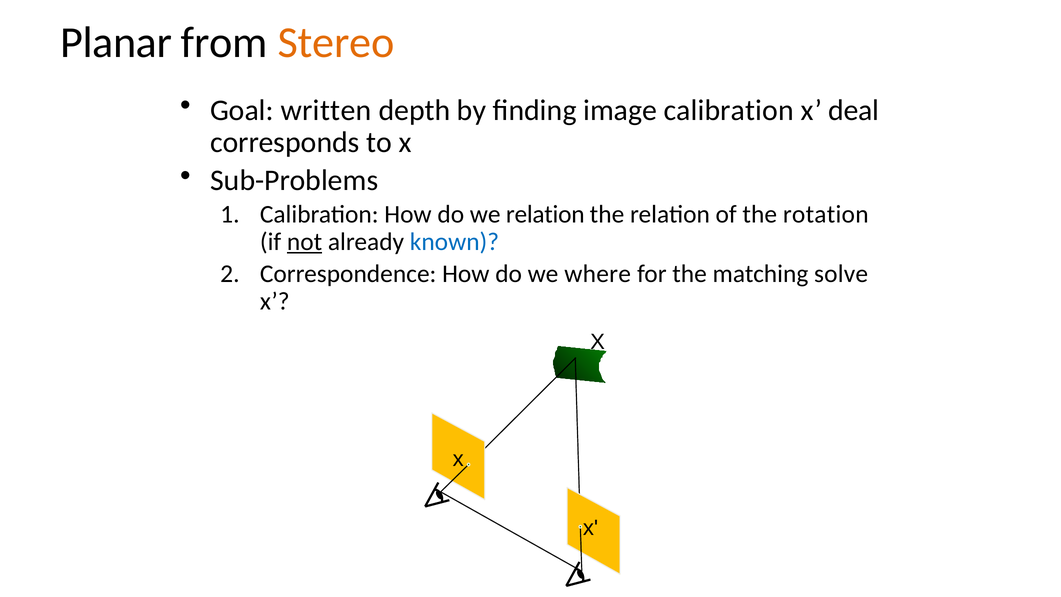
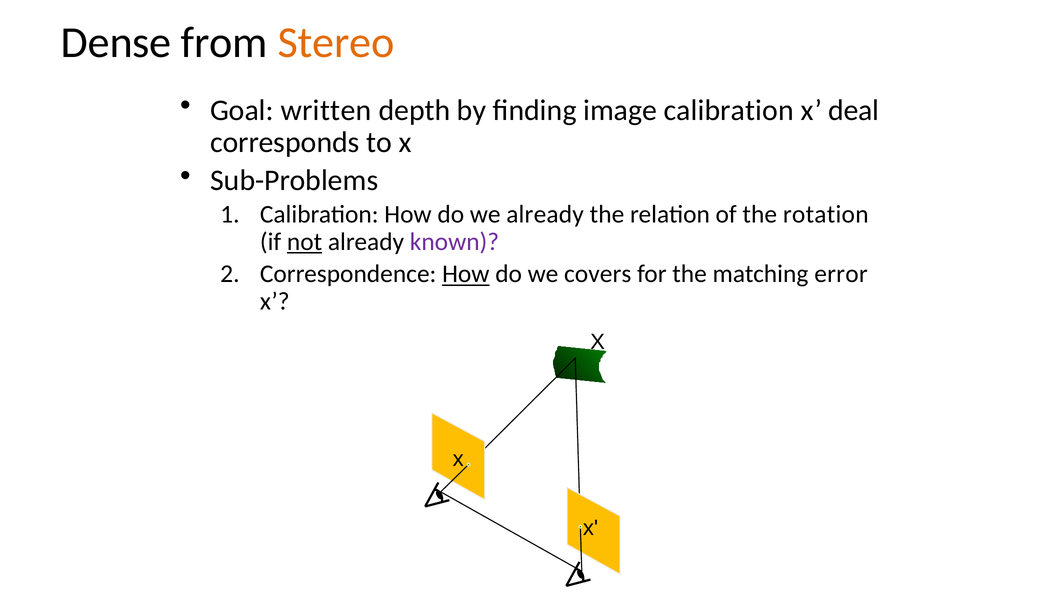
Planar: Planar -> Dense (116, 43)
we relation: relation -> already (545, 214)
known colour: blue -> purple (454, 242)
How underline: none -> present (466, 274)
where: where -> covers (598, 274)
solve: solve -> error (841, 274)
